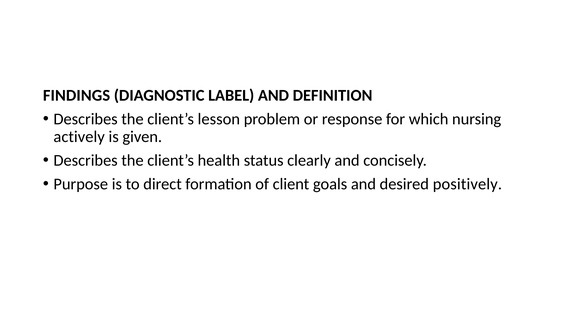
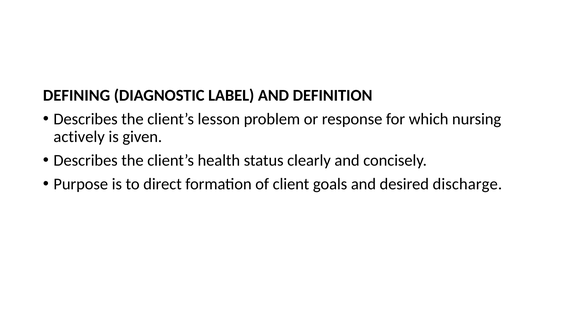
FINDINGS: FINDINGS -> DEFINING (77, 95)
positively: positively -> discharge (467, 184)
